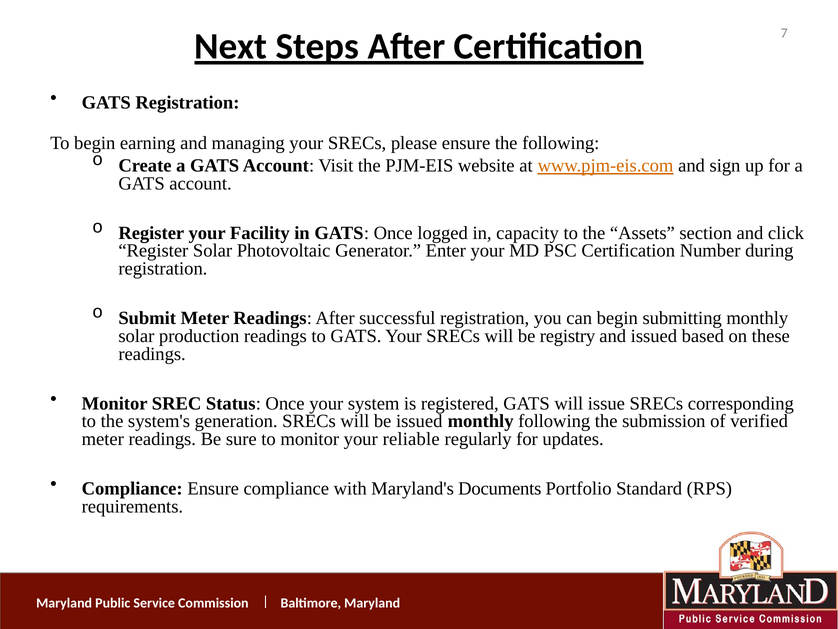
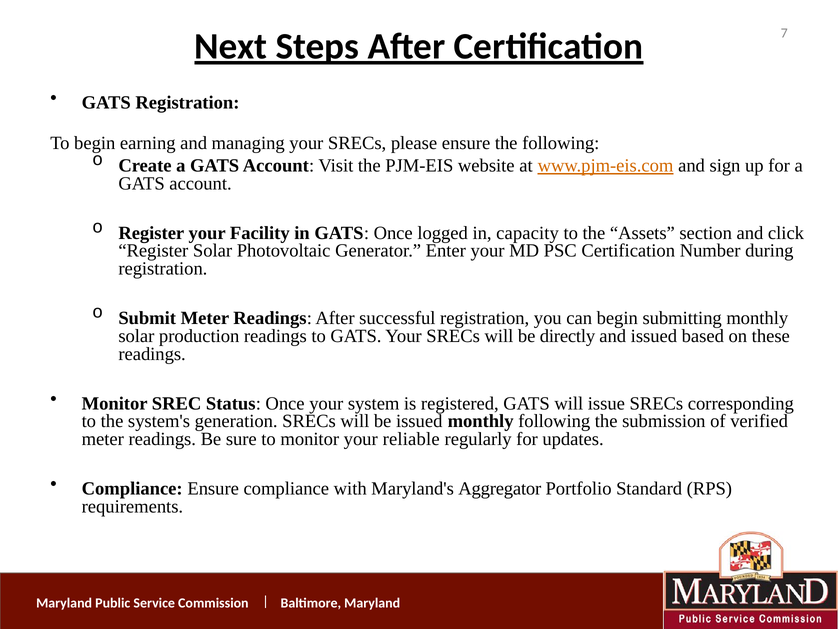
registry: registry -> directly (568, 336)
Documents: Documents -> Aggregator (500, 488)
